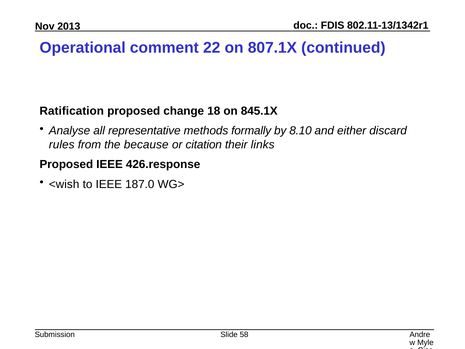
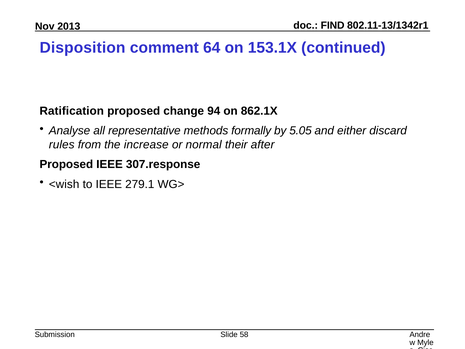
FDIS: FDIS -> FIND (333, 26)
Operational: Operational -> Disposition (83, 48)
22: 22 -> 64 (212, 48)
807.1X: 807.1X -> 153.1X (272, 48)
18: 18 -> 94 (214, 111)
845.1X: 845.1X -> 862.1X (259, 111)
8.10: 8.10 -> 5.05 (301, 131)
because: because -> increase (146, 145)
citation: citation -> normal (204, 145)
links: links -> after (263, 145)
426.response: 426.response -> 307.response (163, 164)
187.0: 187.0 -> 279.1 (140, 184)
